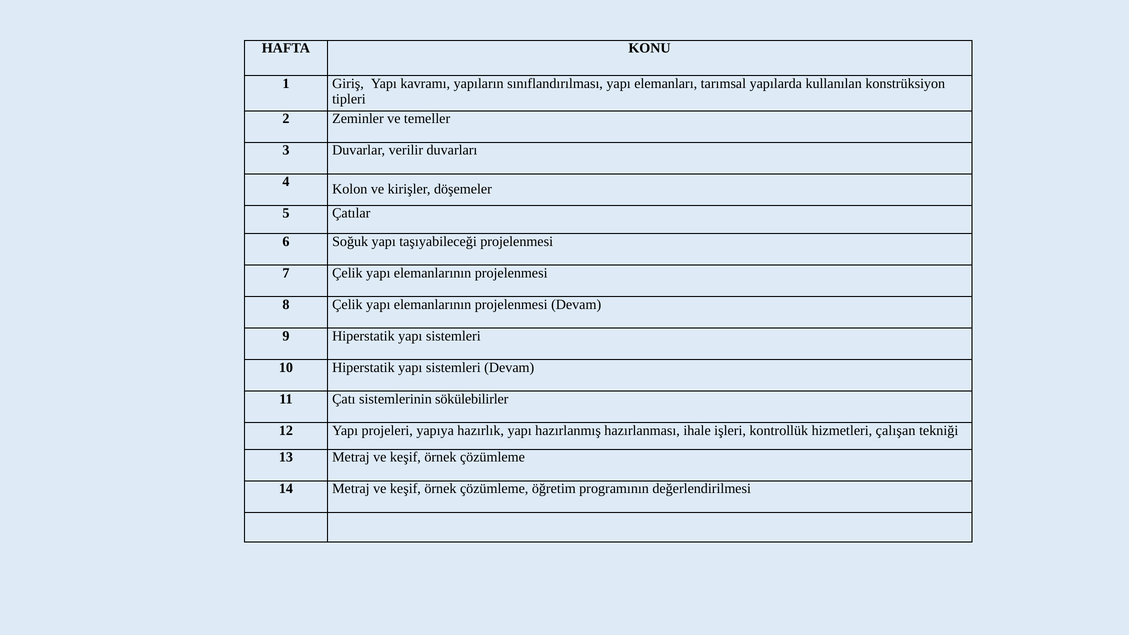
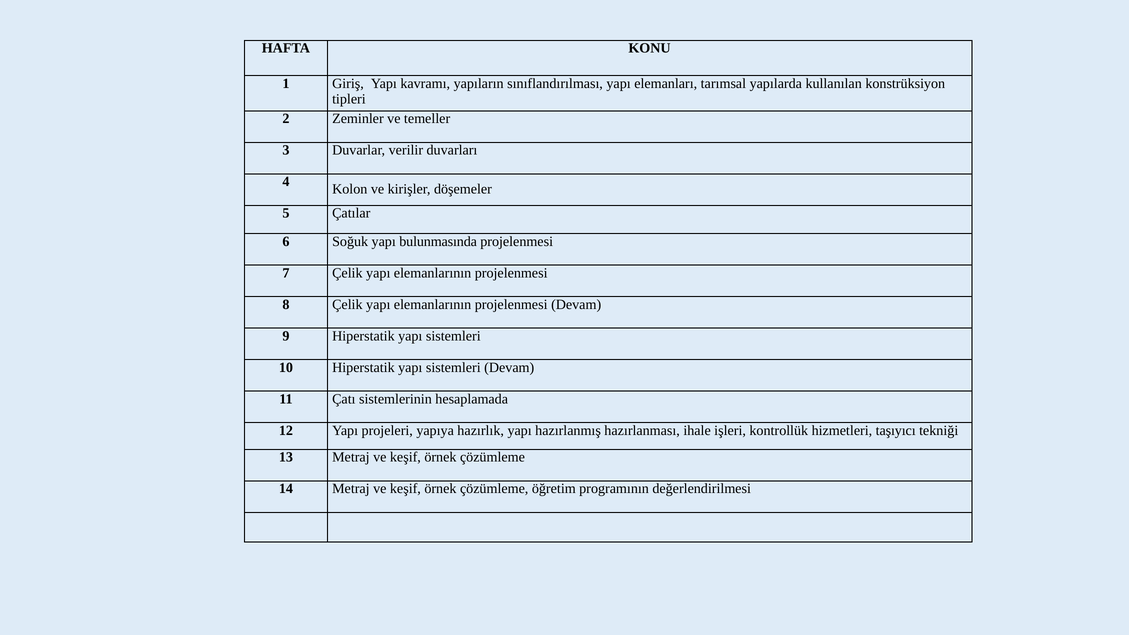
taşıyabileceği: taşıyabileceği -> bulunmasında (438, 242)
sökülebilirler: sökülebilirler -> hesaplamada (472, 399)
çalışan: çalışan -> taşıyıcı (896, 430)
